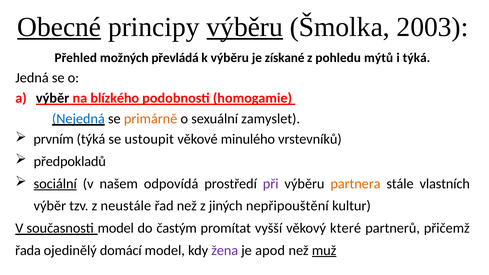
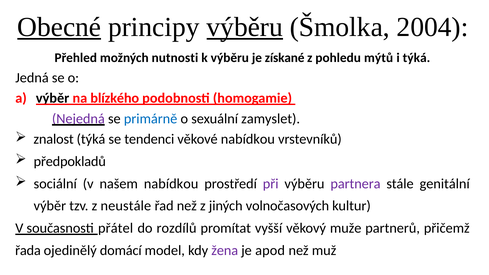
2003: 2003 -> 2004 (432, 27)
převládá: převládá -> nutnosti (175, 58)
Nejedná colour: blue -> purple (78, 119)
primárně colour: orange -> blue (151, 119)
prvním: prvním -> znalost (54, 139)
ustoupit: ustoupit -> tendenci (149, 139)
věkové minulého: minulého -> nabídkou (248, 139)
sociální underline: present -> none (55, 184)
našem odpovídá: odpovídá -> nabídkou (171, 184)
partnera colour: orange -> purple (355, 184)
vlastních: vlastních -> genitální (445, 184)
nepřipouštění: nepřipouštění -> volnočasových (287, 206)
současnosti model: model -> přátel (116, 228)
častým: častým -> rozdílů (177, 228)
které: které -> muže (346, 228)
muž underline: present -> none (324, 250)
